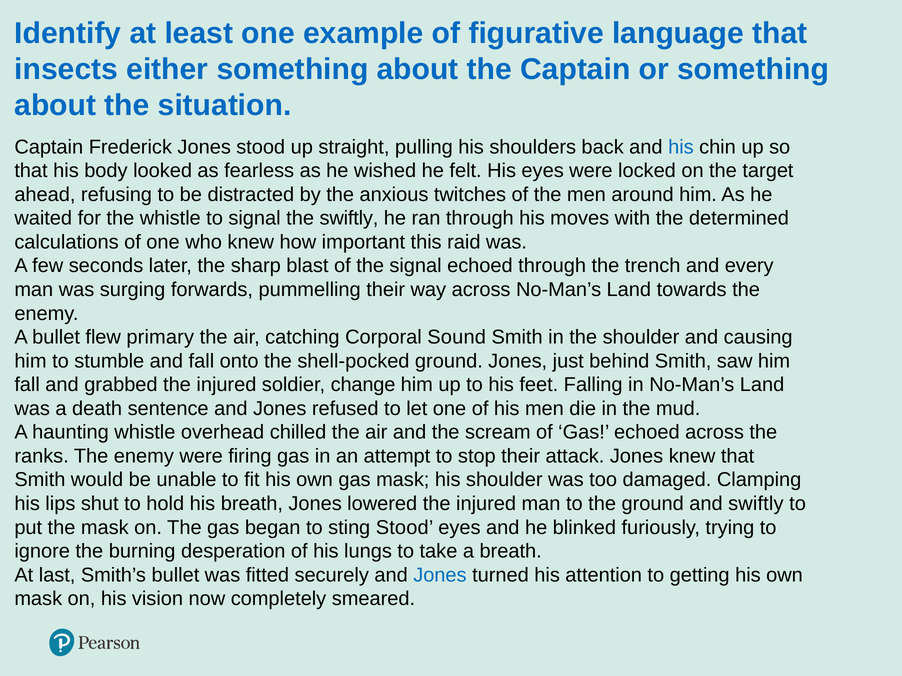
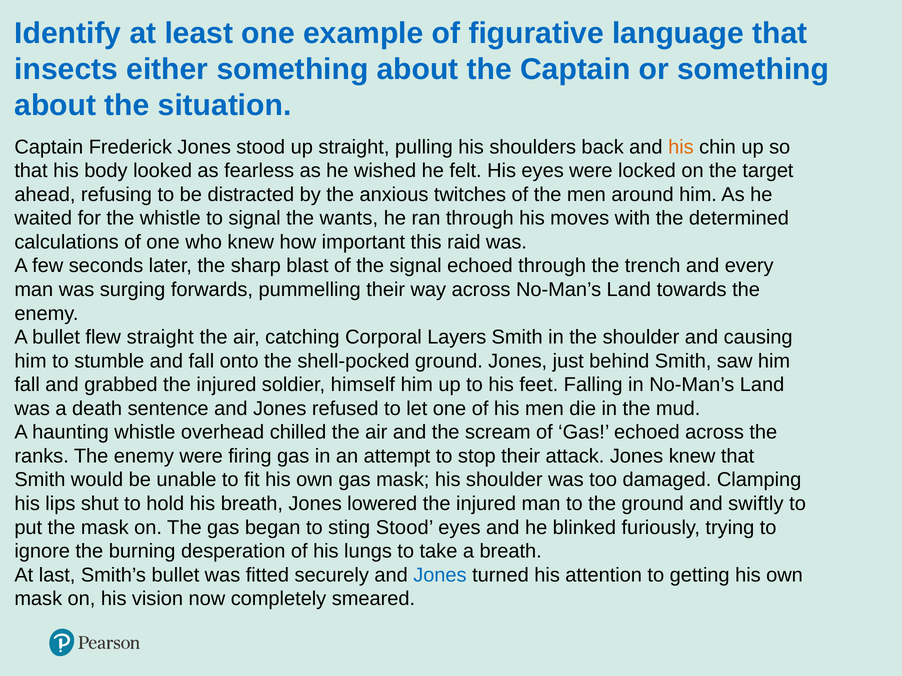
his colour: blue -> orange (681, 147)
the swiftly: swiftly -> wants (349, 218)
flew primary: primary -> straight (160, 337)
Sound: Sound -> Layers (457, 337)
change: change -> himself (363, 385)
